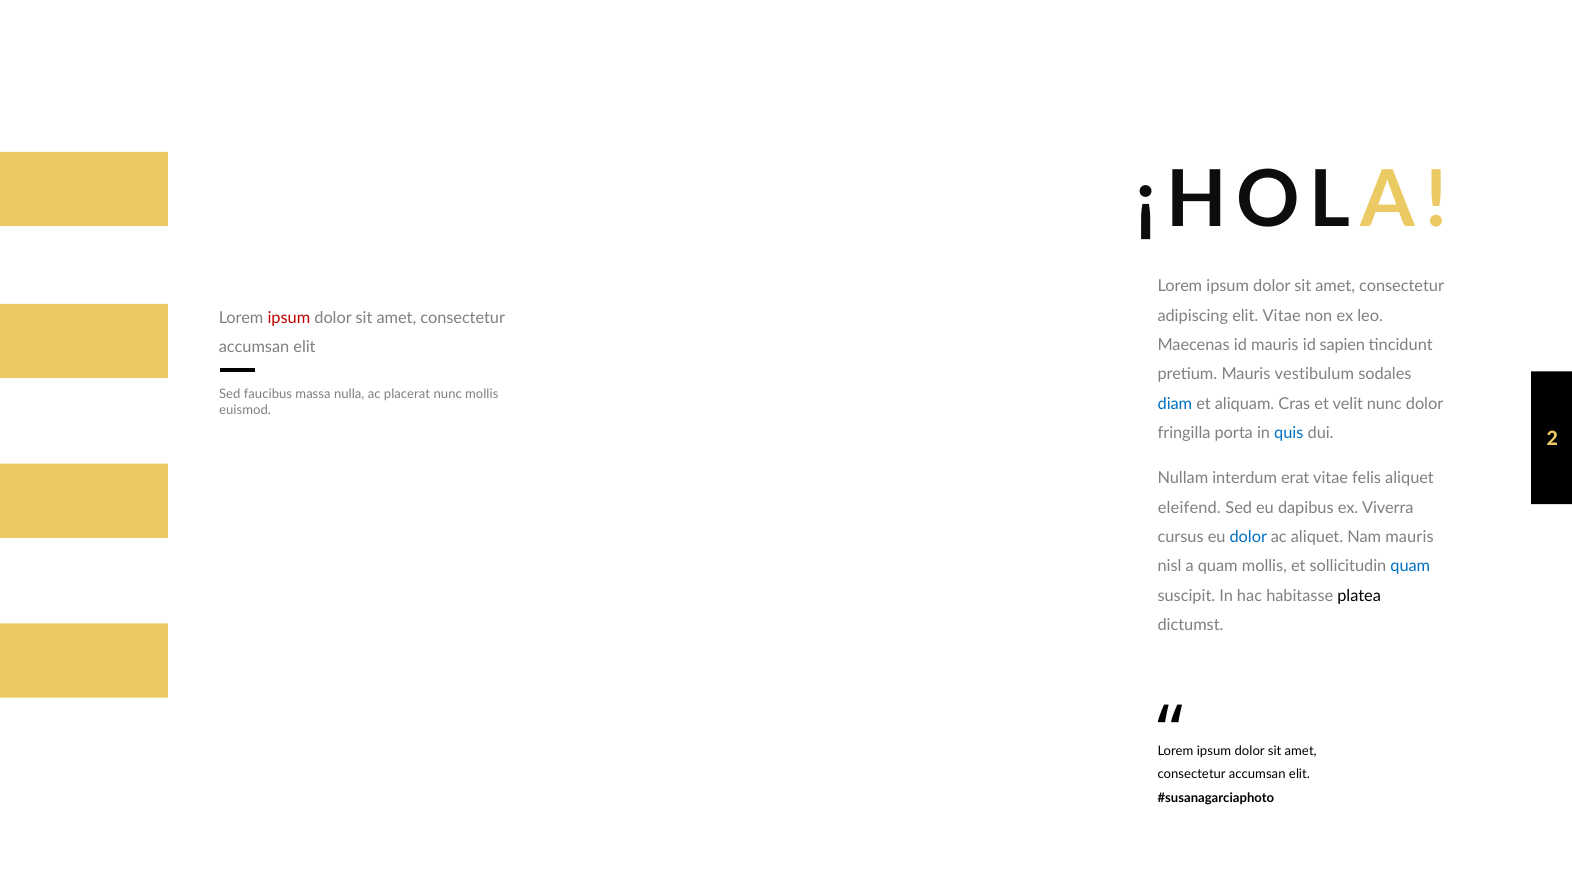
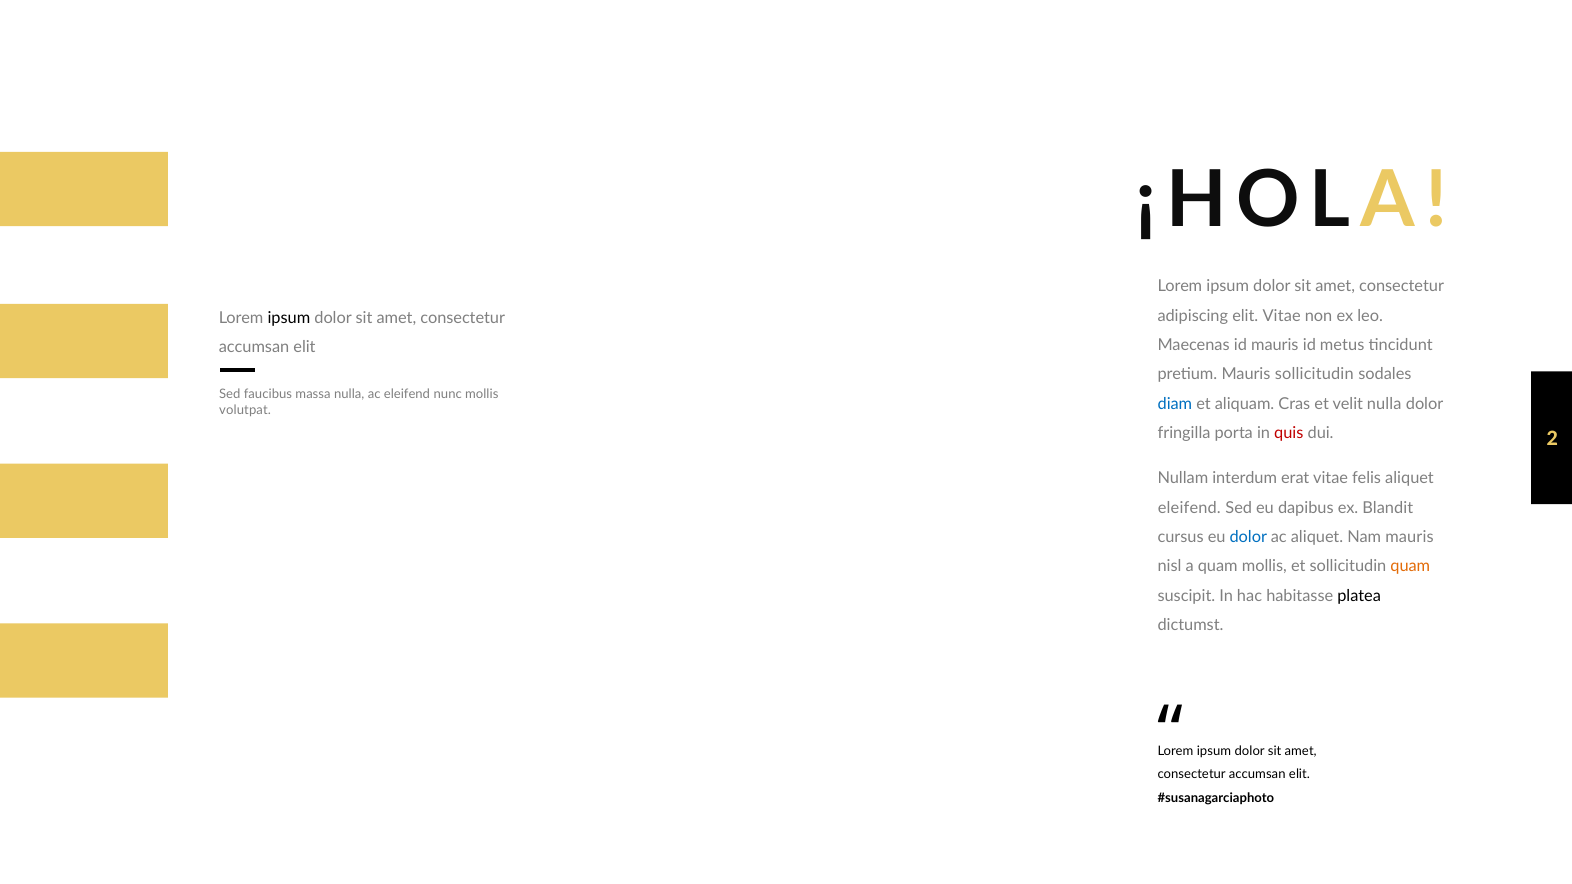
ipsum colour: red -> black (289, 318)
sapien: sapien -> metus (1342, 345)
Mauris vestibulum: vestibulum -> sollicitudin (1314, 374)
ac placerat: placerat -> eleifend (407, 394)
velit nunc: nunc -> nulla (1384, 404)
euismod: euismod -> volutpat (245, 410)
quis colour: blue -> red (1289, 433)
Viverra: Viverra -> Blandit (1388, 508)
quam colour: blue -> orange (1410, 567)
